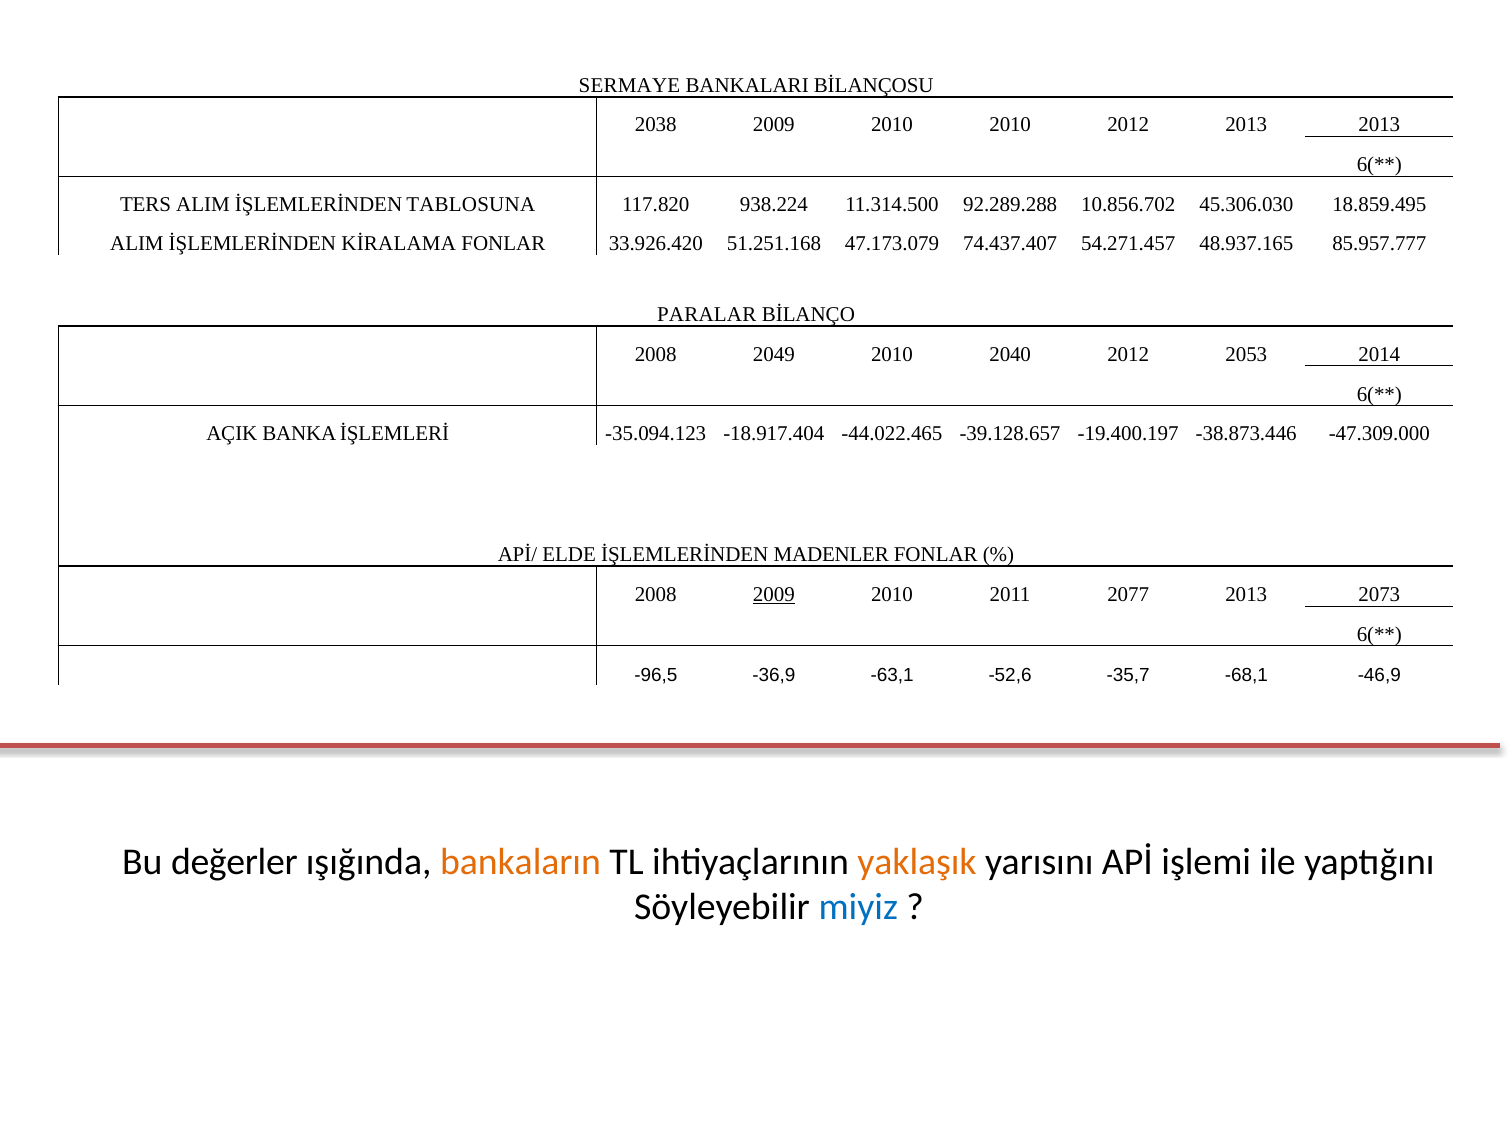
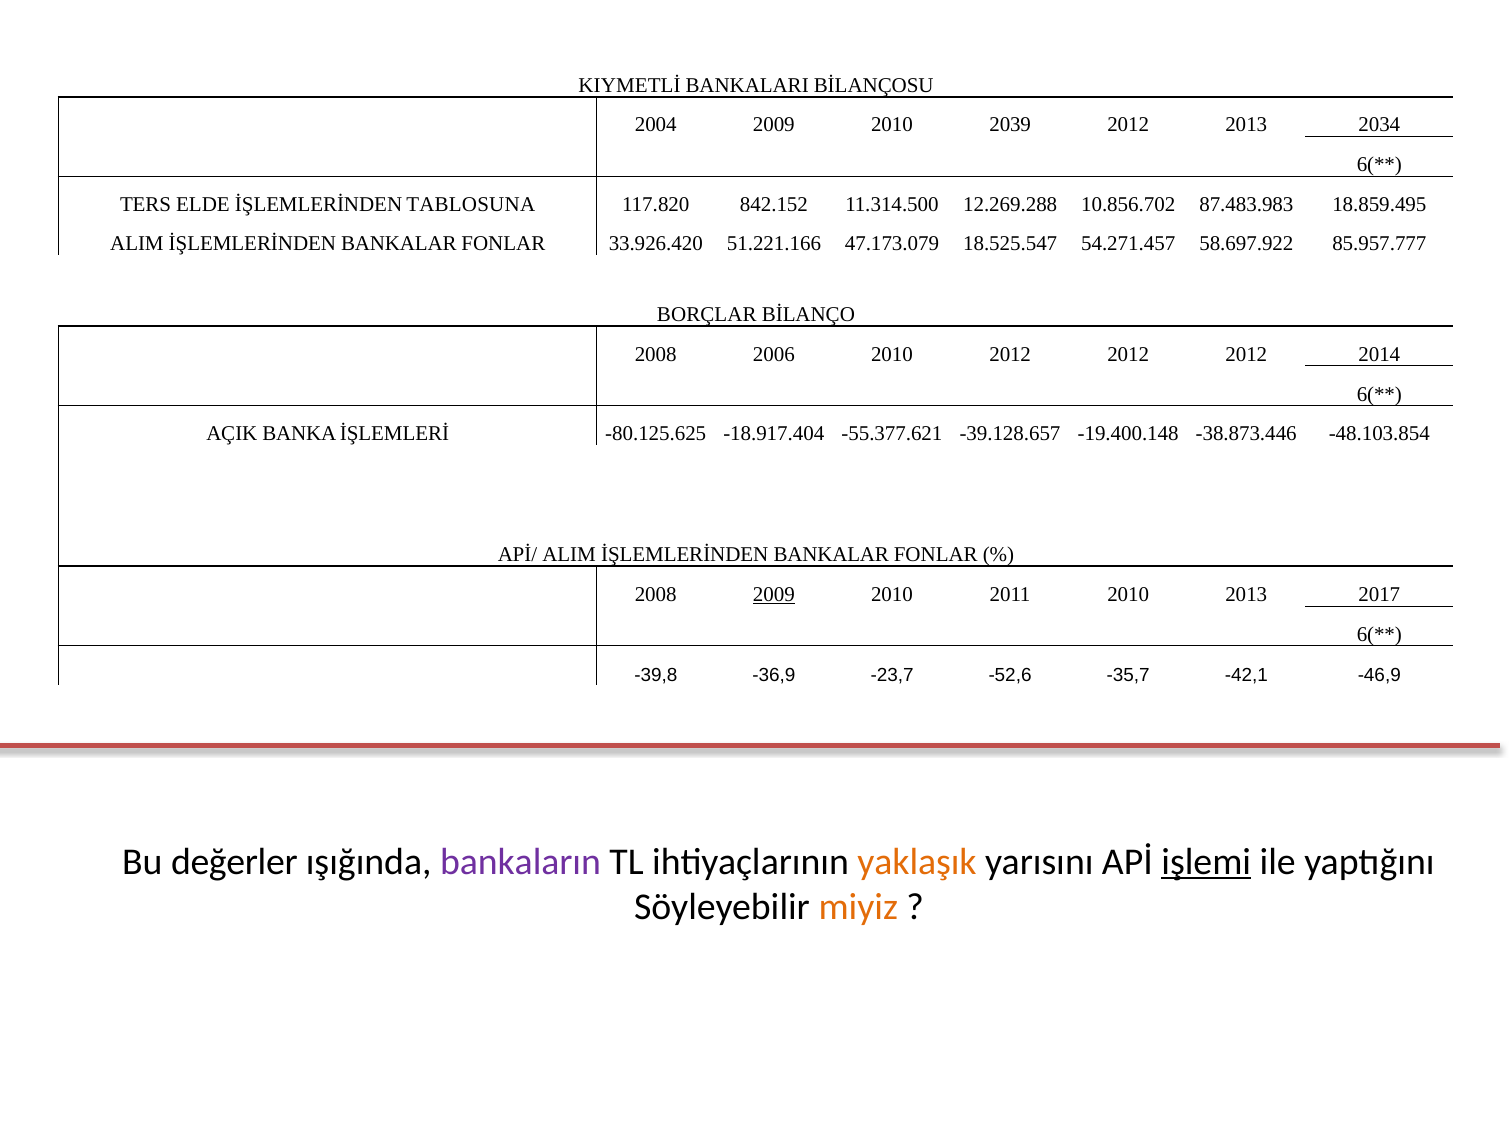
SERMAYE: SERMAYE -> KIYMETLİ (630, 85)
2038: 2038 -> 2004 (656, 125)
2010 2010: 2010 -> 2039 (1010, 125)
2013 2013: 2013 -> 2034 (1379, 125)
TERS ALIM: ALIM -> ELDE (203, 204)
938.224: 938.224 -> 842.152 (774, 204)
92.289.288: 92.289.288 -> 12.269.288 (1010, 204)
45.306.030: 45.306.030 -> 87.483.983 (1246, 204)
KİRALAMA: KİRALAMA -> BANKALAR (399, 244)
51.251.168: 51.251.168 -> 51.221.166 (774, 244)
74.437.407: 74.437.407 -> 18.525.547 (1010, 244)
48.937.165: 48.937.165 -> 58.697.922 (1246, 244)
PARALAR: PARALAR -> BORÇLAR (707, 315)
2049: 2049 -> 2006 (774, 354)
2010 2040: 2040 -> 2012 (1010, 354)
2053: 2053 -> 2012 (1246, 354)
-35.094.123: -35.094.123 -> -80.125.625 (656, 434)
-44.022.465: -44.022.465 -> -55.377.621 (892, 434)
-19.400.197: -19.400.197 -> -19.400.148 (1128, 434)
-47.309.000: -47.309.000 -> -48.103.854 (1379, 434)
APİ/ ELDE: ELDE -> ALIM (569, 555)
MADENLER: MADENLER -> BANKALAR (831, 555)
2011 2077: 2077 -> 2010 (1128, 595)
2073: 2073 -> 2017 (1379, 595)
-96,5: -96,5 -> -39,8 (656, 675)
-63,1: -63,1 -> -23,7 (892, 675)
-68,1: -68,1 -> -42,1 (1246, 675)
bankaların colour: orange -> purple (520, 862)
işlemi underline: none -> present (1206, 862)
miyiz colour: blue -> orange (858, 907)
